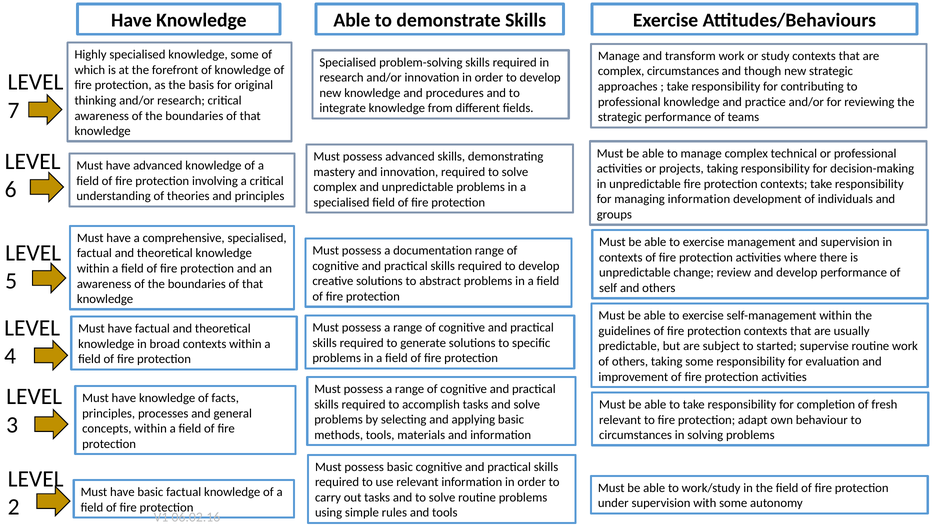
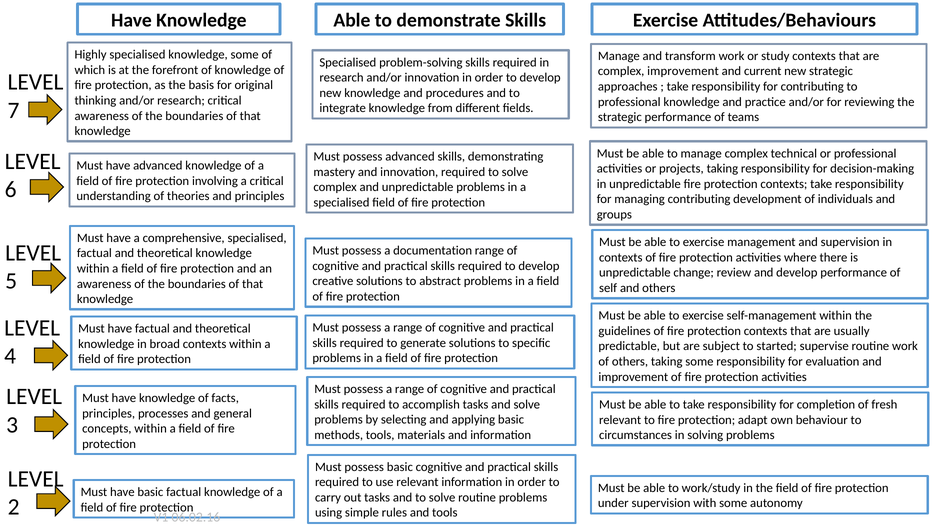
complex circumstances: circumstances -> improvement (683, 71)
though: though -> current (763, 71)
managing information: information -> contributing (699, 199)
